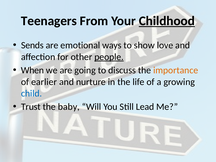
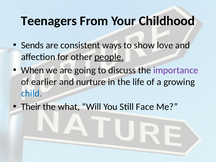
Childhood underline: present -> none (167, 21)
emotional: emotional -> consistent (80, 45)
importance colour: orange -> purple (176, 70)
Trust: Trust -> Their (31, 107)
baby: baby -> what (69, 107)
Lead: Lead -> Face (145, 107)
